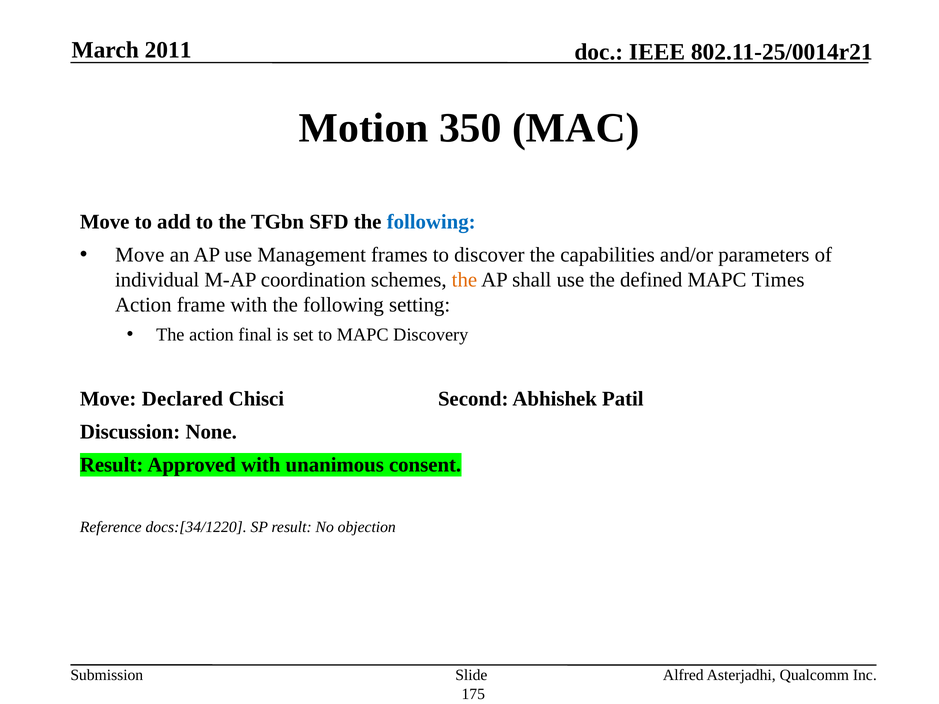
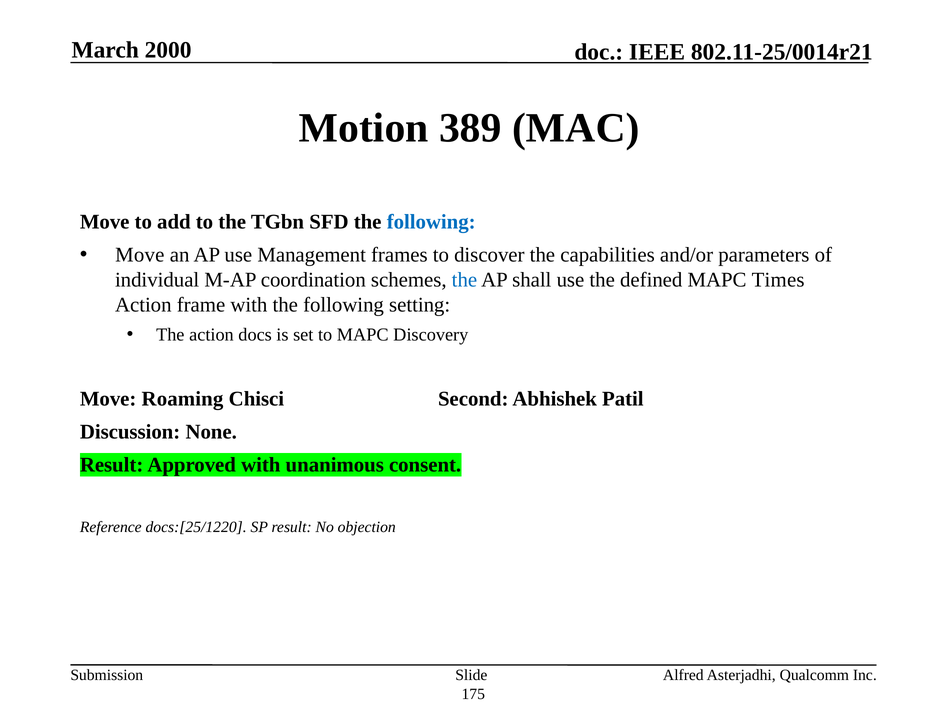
2011: 2011 -> 2000 (168, 50)
350: 350 -> 389 (470, 128)
the colour: orange -> blue (464, 280)
final: final -> docs (255, 335)
Declared: Declared -> Roaming (182, 399)
docs:[34/1220: docs:[34/1220 -> docs:[25/1220 (196, 527)
